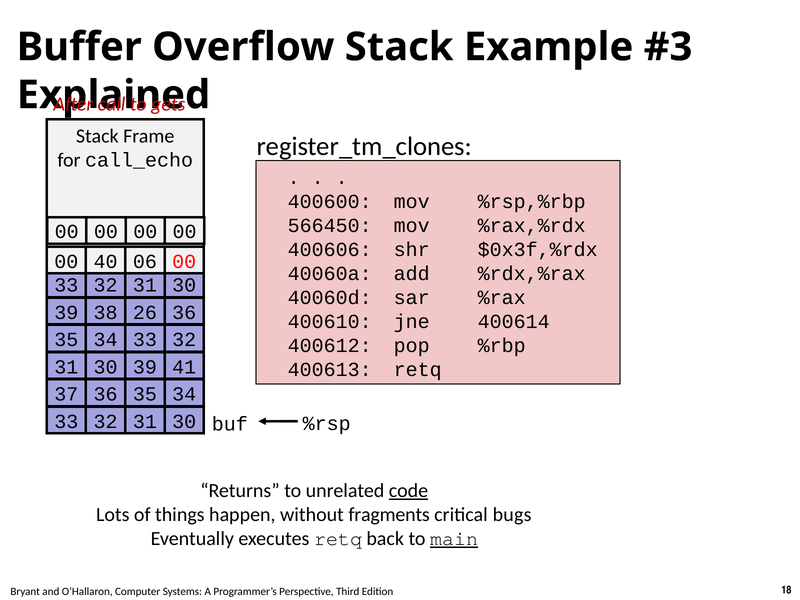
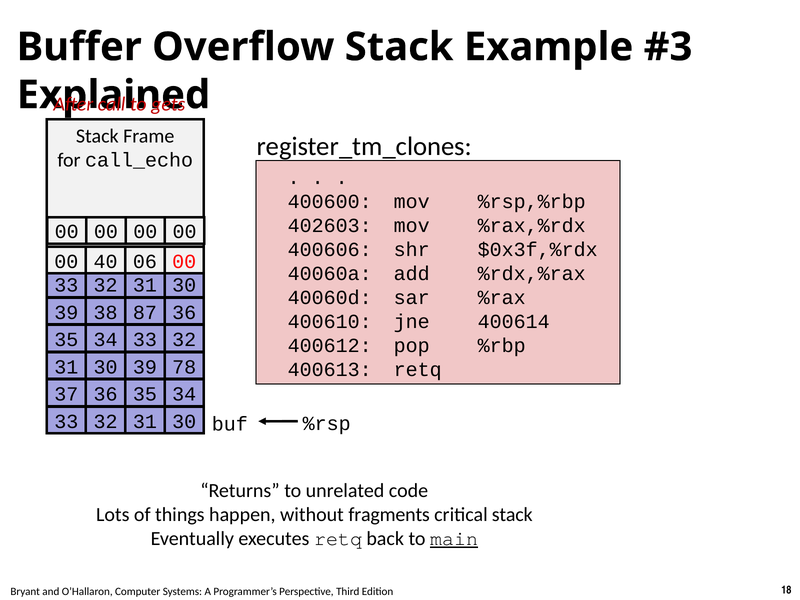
566450: 566450 -> 402603 (330, 226)
26: 26 -> 87 (145, 312)
41: 41 -> 78 (184, 367)
code underline: present -> none (408, 491)
critical bugs: bugs -> stack (512, 515)
